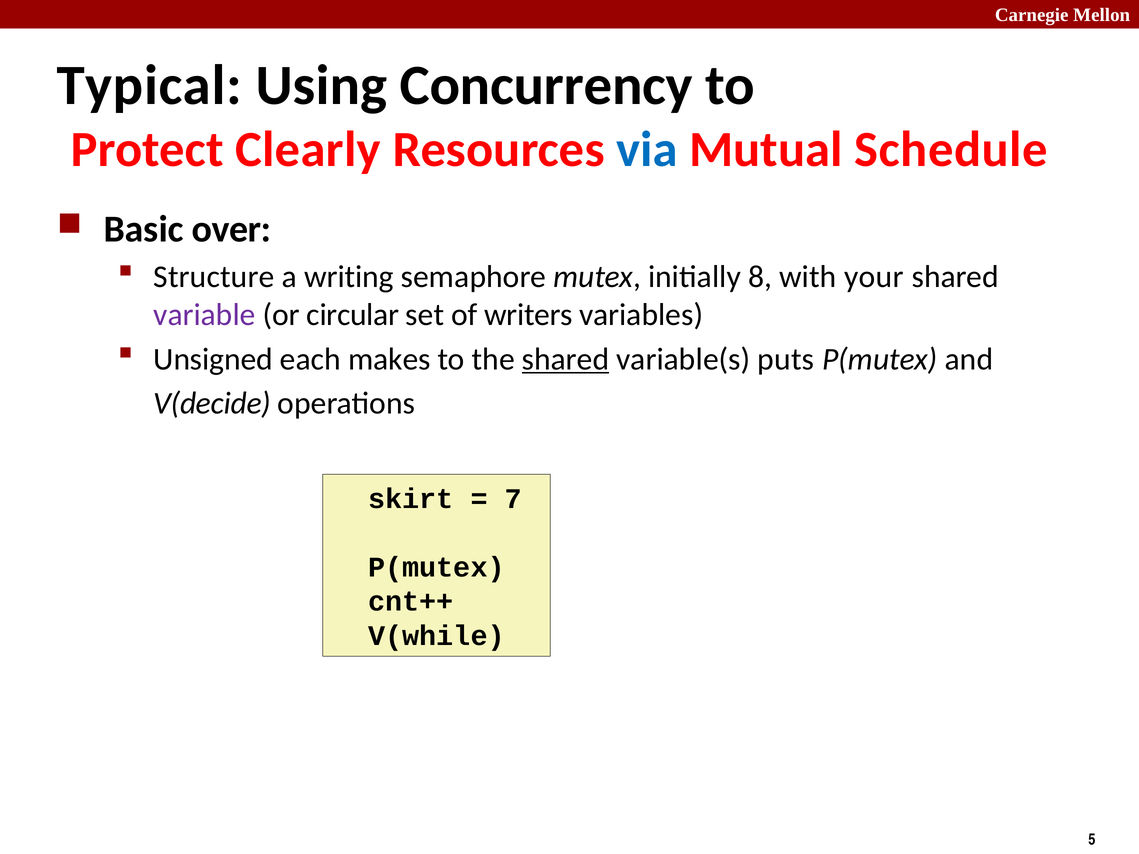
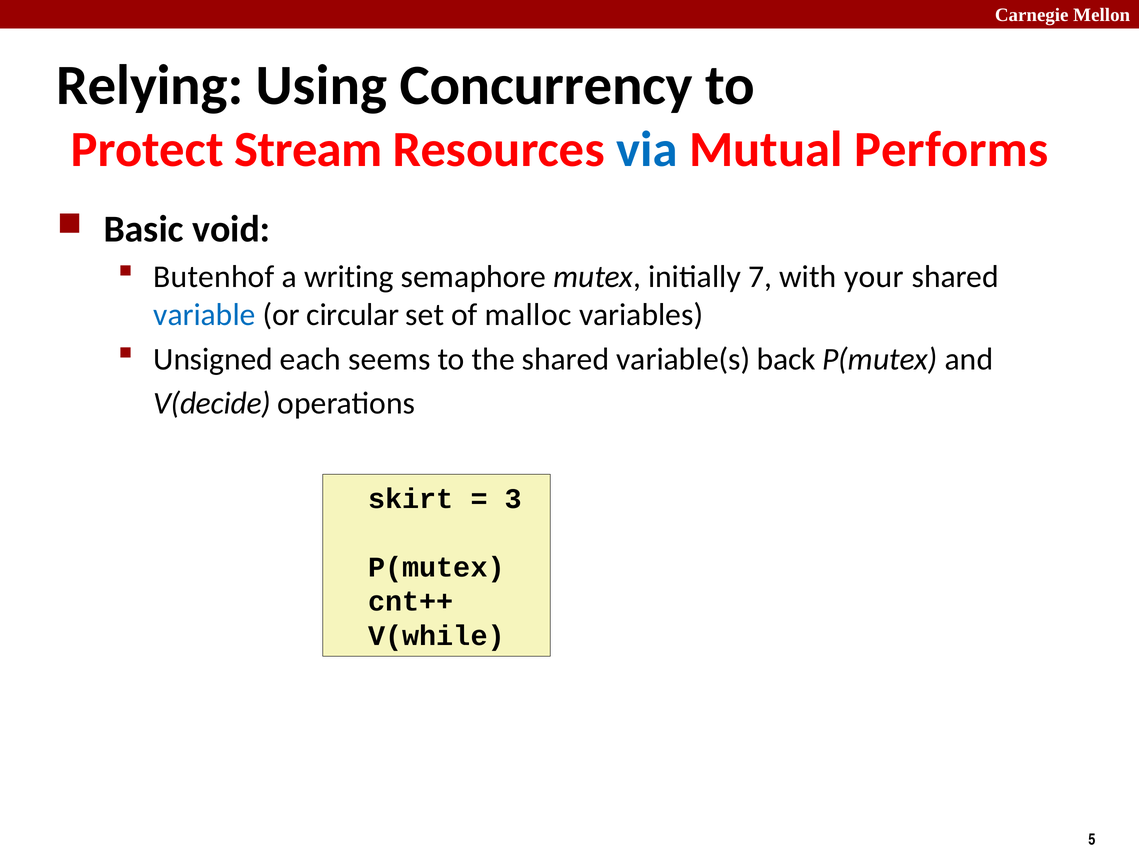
Typical: Typical -> Relying (150, 86)
Clearly: Clearly -> Stream (308, 150)
Schedule: Schedule -> Performs (951, 150)
over: over -> void (231, 229)
Structure: Structure -> Butenhof (214, 277)
8: 8 -> 7 (760, 277)
variable colour: purple -> blue (204, 315)
writers: writers -> malloc (528, 315)
makes: makes -> seems (389, 359)
shared underline: present -> none (566, 359)
puts: puts -> back (786, 359)
7: 7 -> 3 (513, 499)
